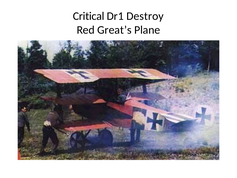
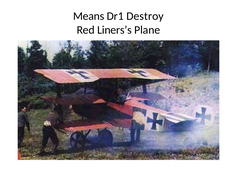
Critical: Critical -> Means (89, 16)
Great’s: Great’s -> Liners’s (114, 30)
